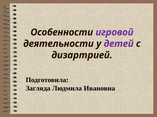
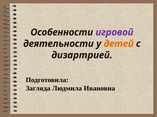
детей colour: purple -> orange (119, 44)
